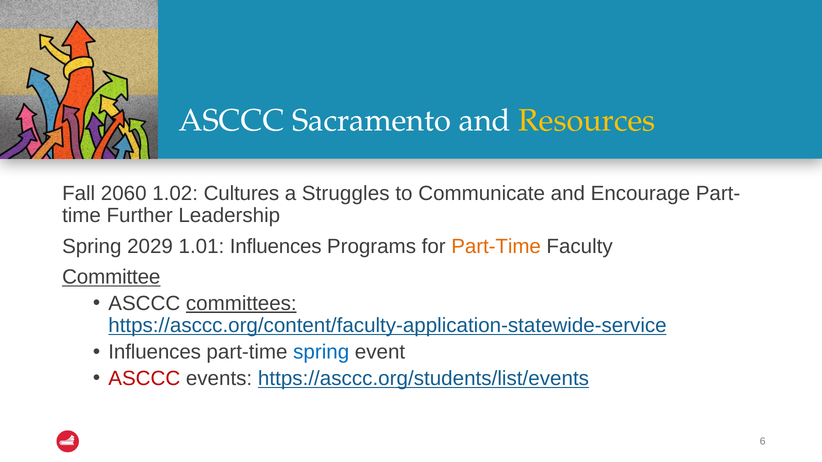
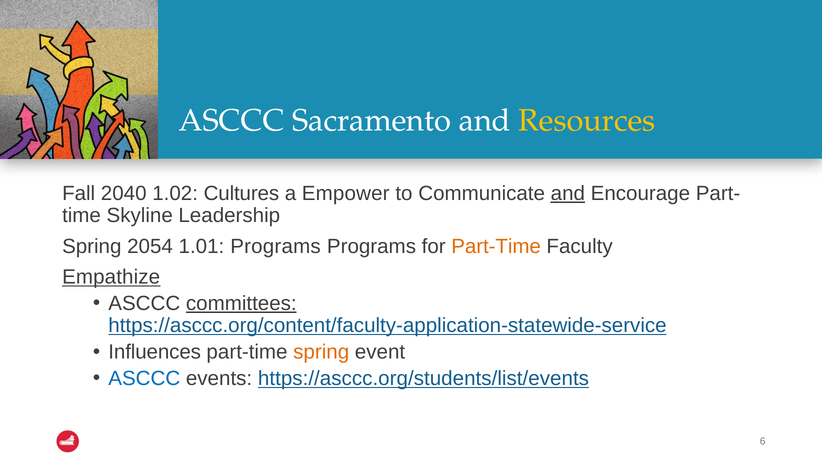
2060: 2060 -> 2040 (124, 194)
Struggles: Struggles -> Empower (346, 194)
and underline: none -> present (568, 194)
Further: Further -> Skyline (140, 216)
2029: 2029 -> 2054 (150, 247)
1.01 Influences: Influences -> Programs (276, 247)
Committee: Committee -> Empathize (111, 277)
spring colour: blue -> orange (321, 352)
ASCCC colour: red -> blue (144, 379)
